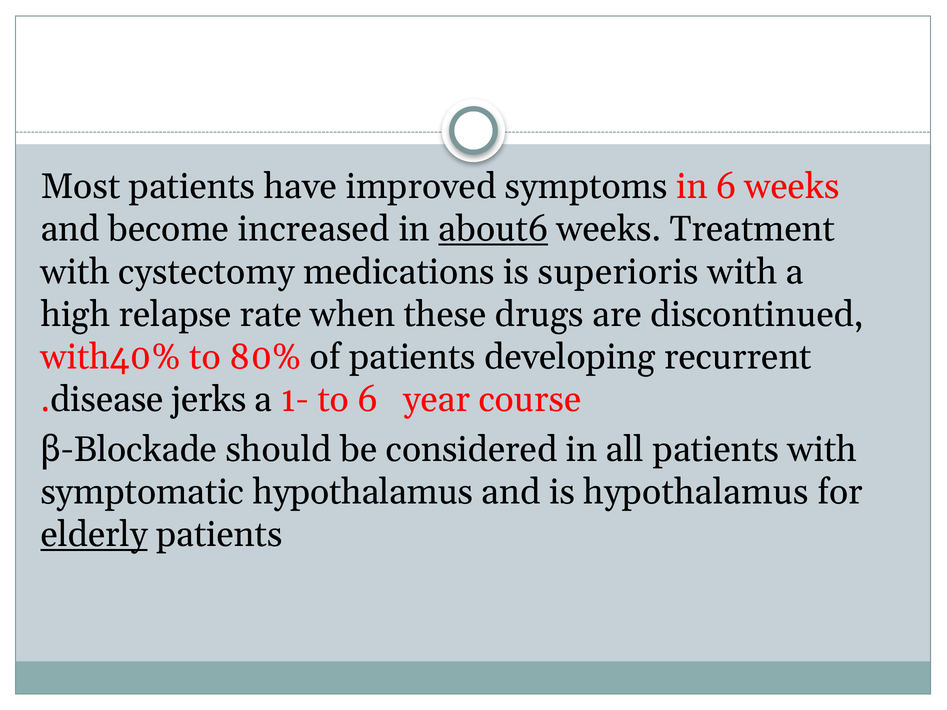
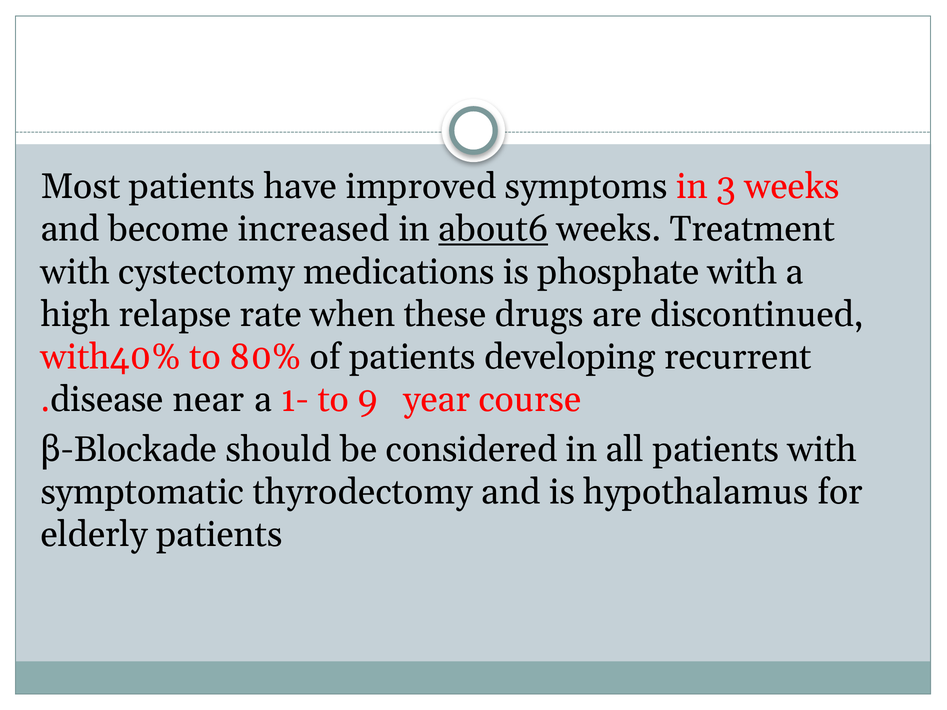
in 6: 6 -> 3 (726, 187)
superioris: superioris -> phosphate (619, 272)
jerks: jerks -> near (209, 400)
to 6: 6 -> 9 (368, 400)
symptomatic hypothalamus: hypothalamus -> thyrodectomy (363, 492)
elderly underline: present -> none (94, 535)
